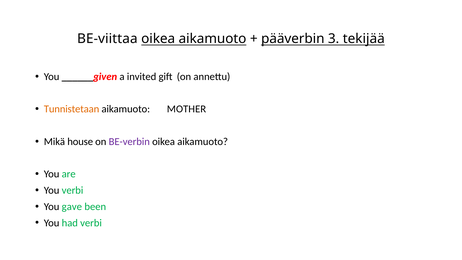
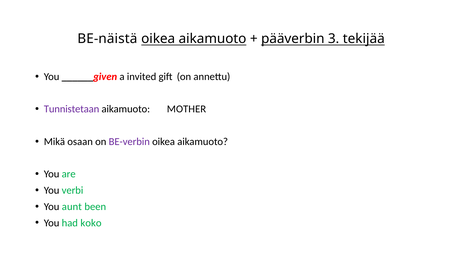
BE-viittaa: BE-viittaa -> BE-näistä (107, 39)
Tunnistetaan colour: orange -> purple (72, 109)
house: house -> osaan (80, 142)
gave: gave -> aunt (72, 206)
had verbi: verbi -> koko (91, 223)
